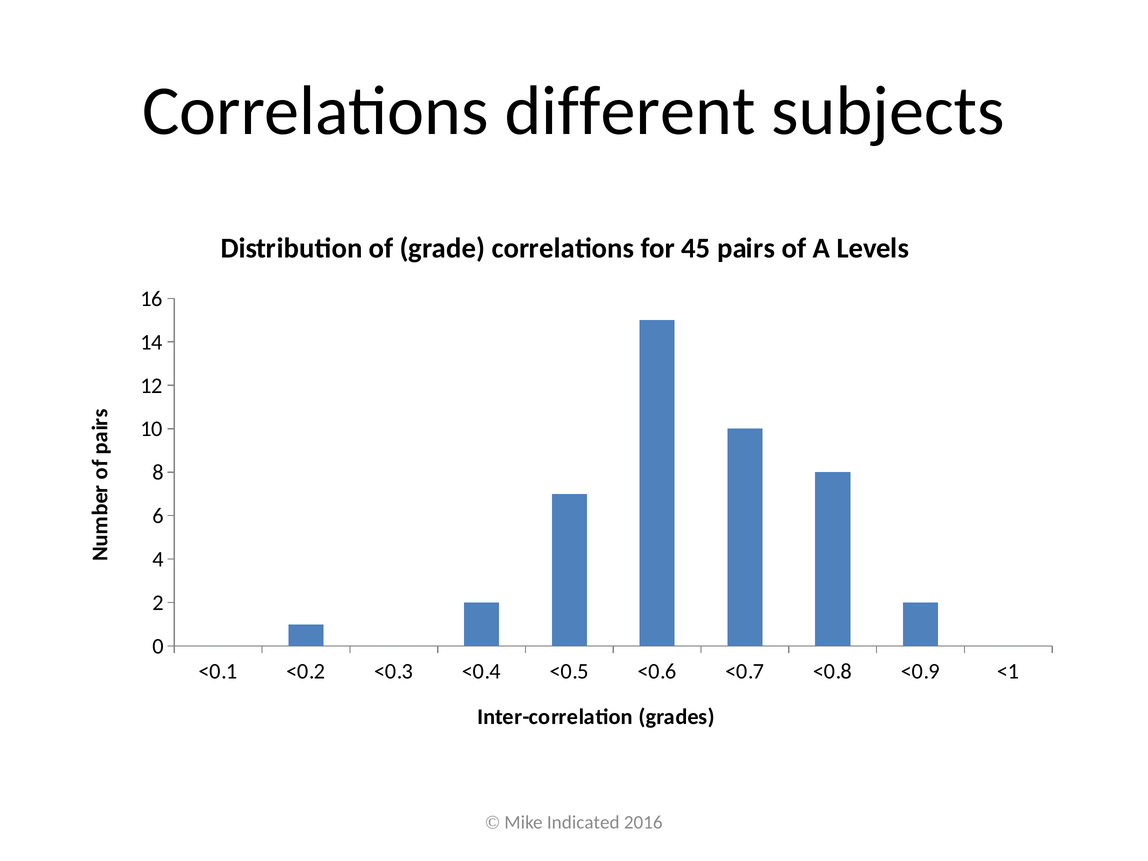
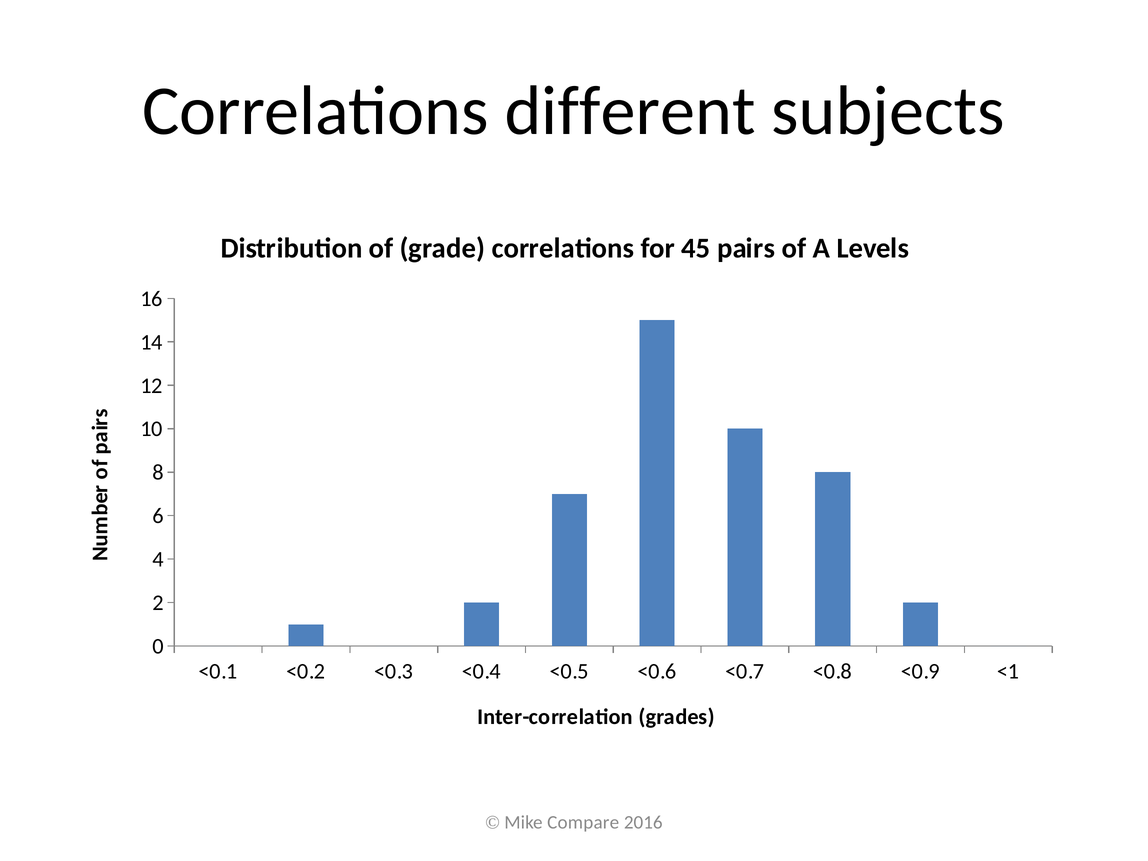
Indicated: Indicated -> Compare (583, 822)
